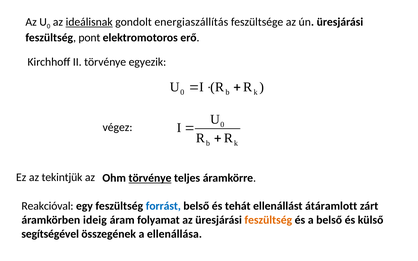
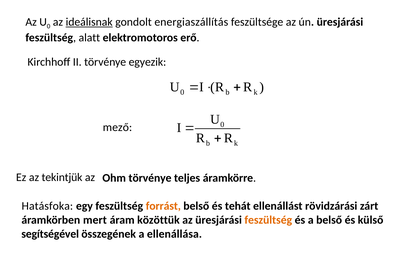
pont: pont -> alatt (89, 38)
végez: végez -> mező (117, 127)
törvénye underline: present -> none (150, 178)
Reakcióval: Reakcióval -> Hatásfoka (47, 206)
forrást colour: blue -> orange (163, 206)
átáramlott: átáramlott -> rövidzárási (331, 206)
ideig: ideig -> mert (95, 220)
folyamat: folyamat -> közöttük (158, 220)
